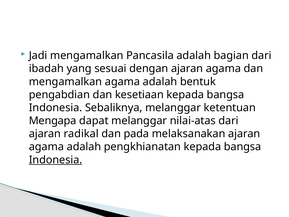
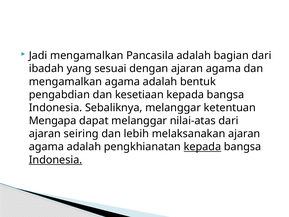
radikal: radikal -> seiring (81, 134)
pada: pada -> lebih (136, 134)
kepada underline: none -> present (202, 147)
